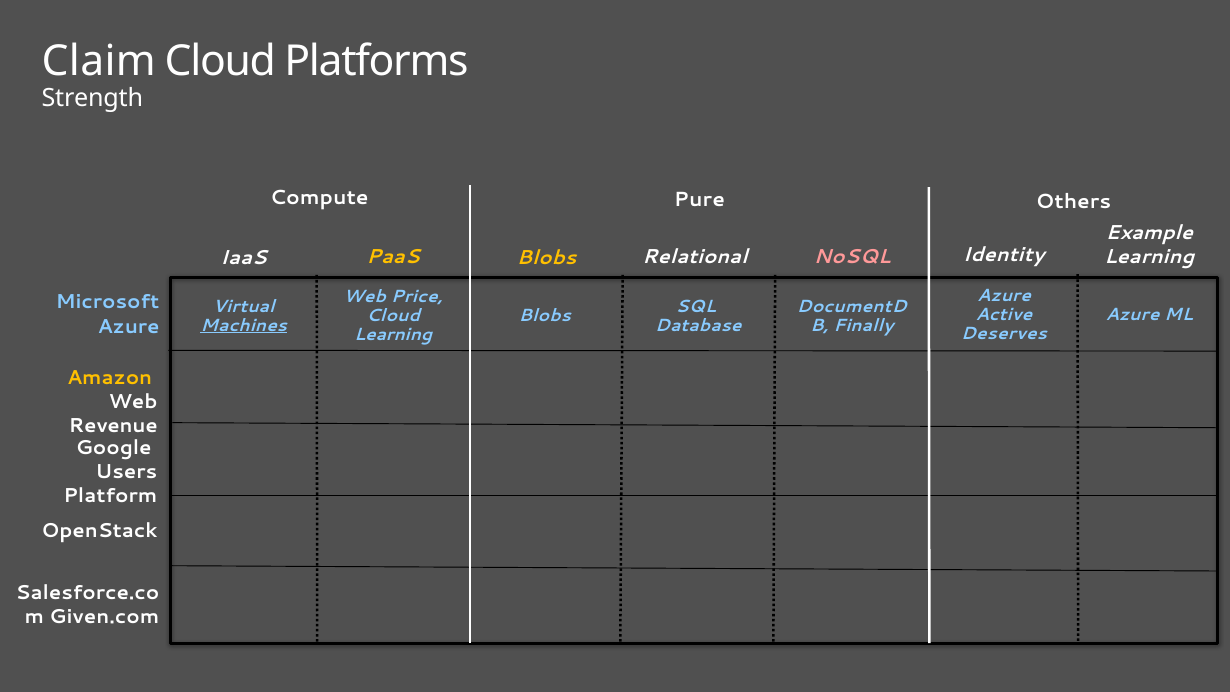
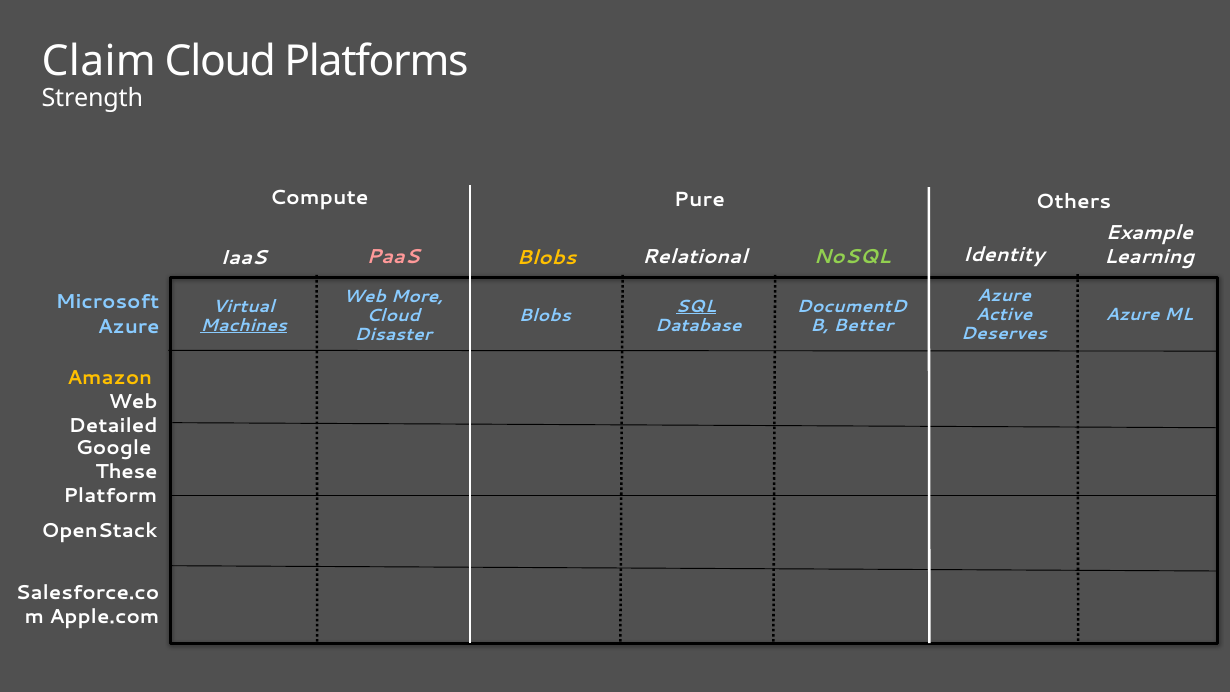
PaaS colour: yellow -> pink (393, 257)
NoSQL colour: pink -> light green (852, 257)
Price: Price -> More (417, 297)
SQL underline: none -> present (696, 306)
Finally: Finally -> Better (863, 325)
Learning: Learning -> Disaster (393, 335)
Revenue: Revenue -> Detailed (113, 426)
Users: Users -> These (126, 472)
Given.com: Given.com -> Apple.com (104, 616)
